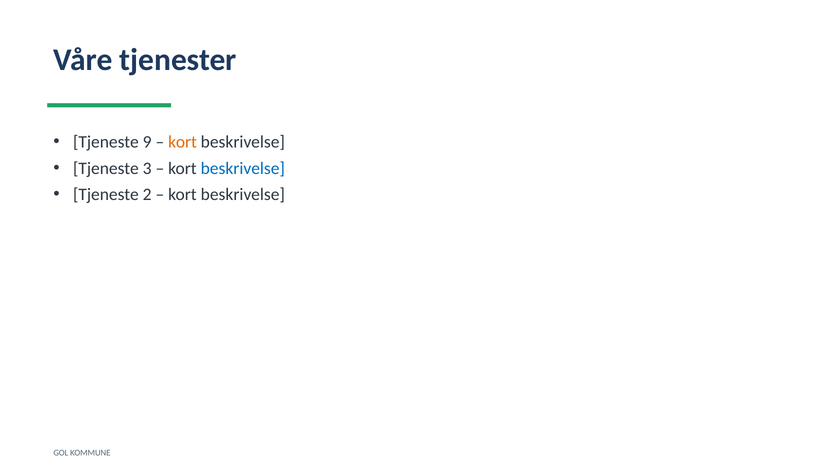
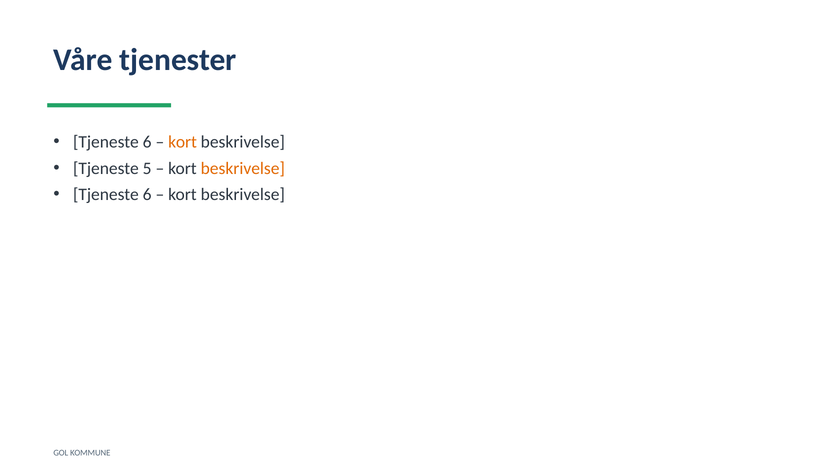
9: 9 -> 6 (147, 142)
3: 3 -> 5 (147, 168)
beskrivelse colour: blue -> orange (243, 168)
2: 2 -> 6 (147, 195)
